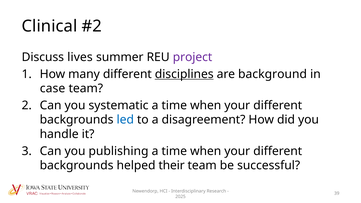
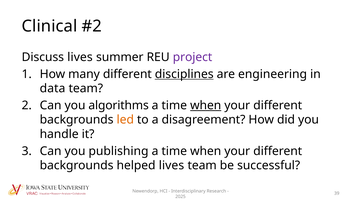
background: background -> engineering (273, 74)
case: case -> data (53, 89)
systematic: systematic -> algorithms (119, 105)
when underline: none -> present (206, 105)
led colour: blue -> orange (125, 120)
helped their: their -> lives (171, 166)
